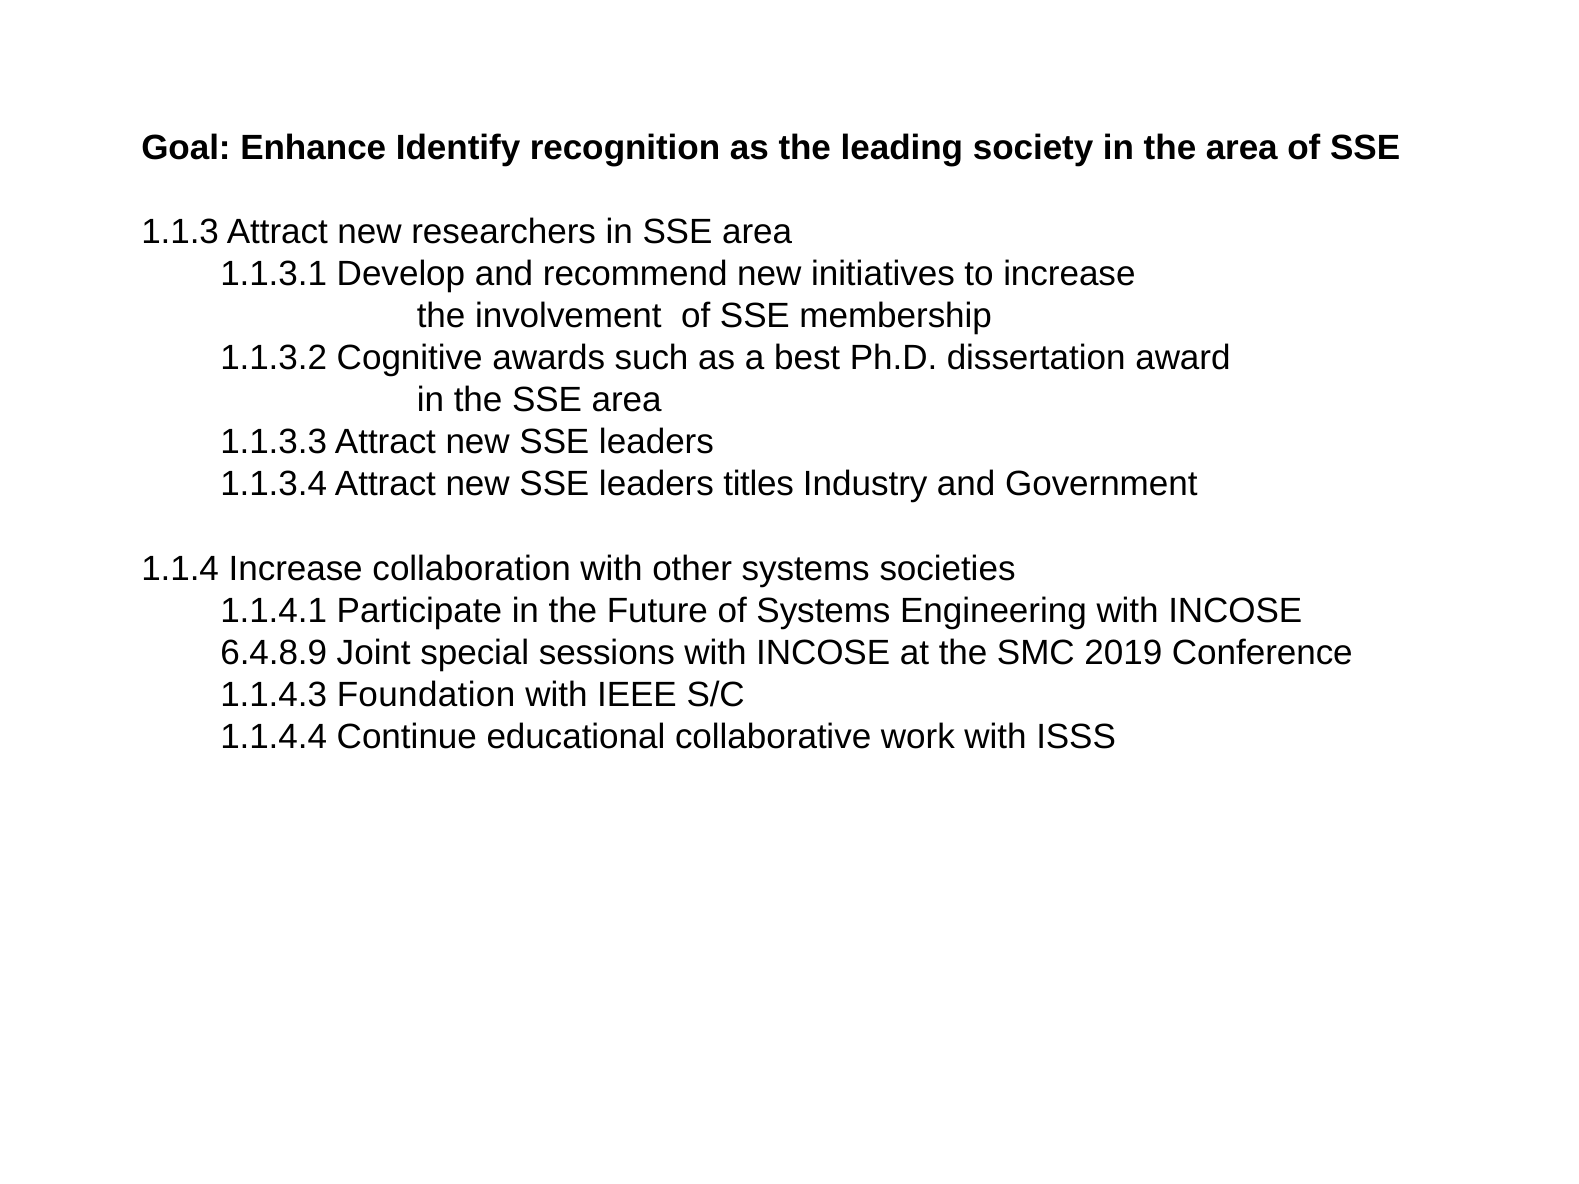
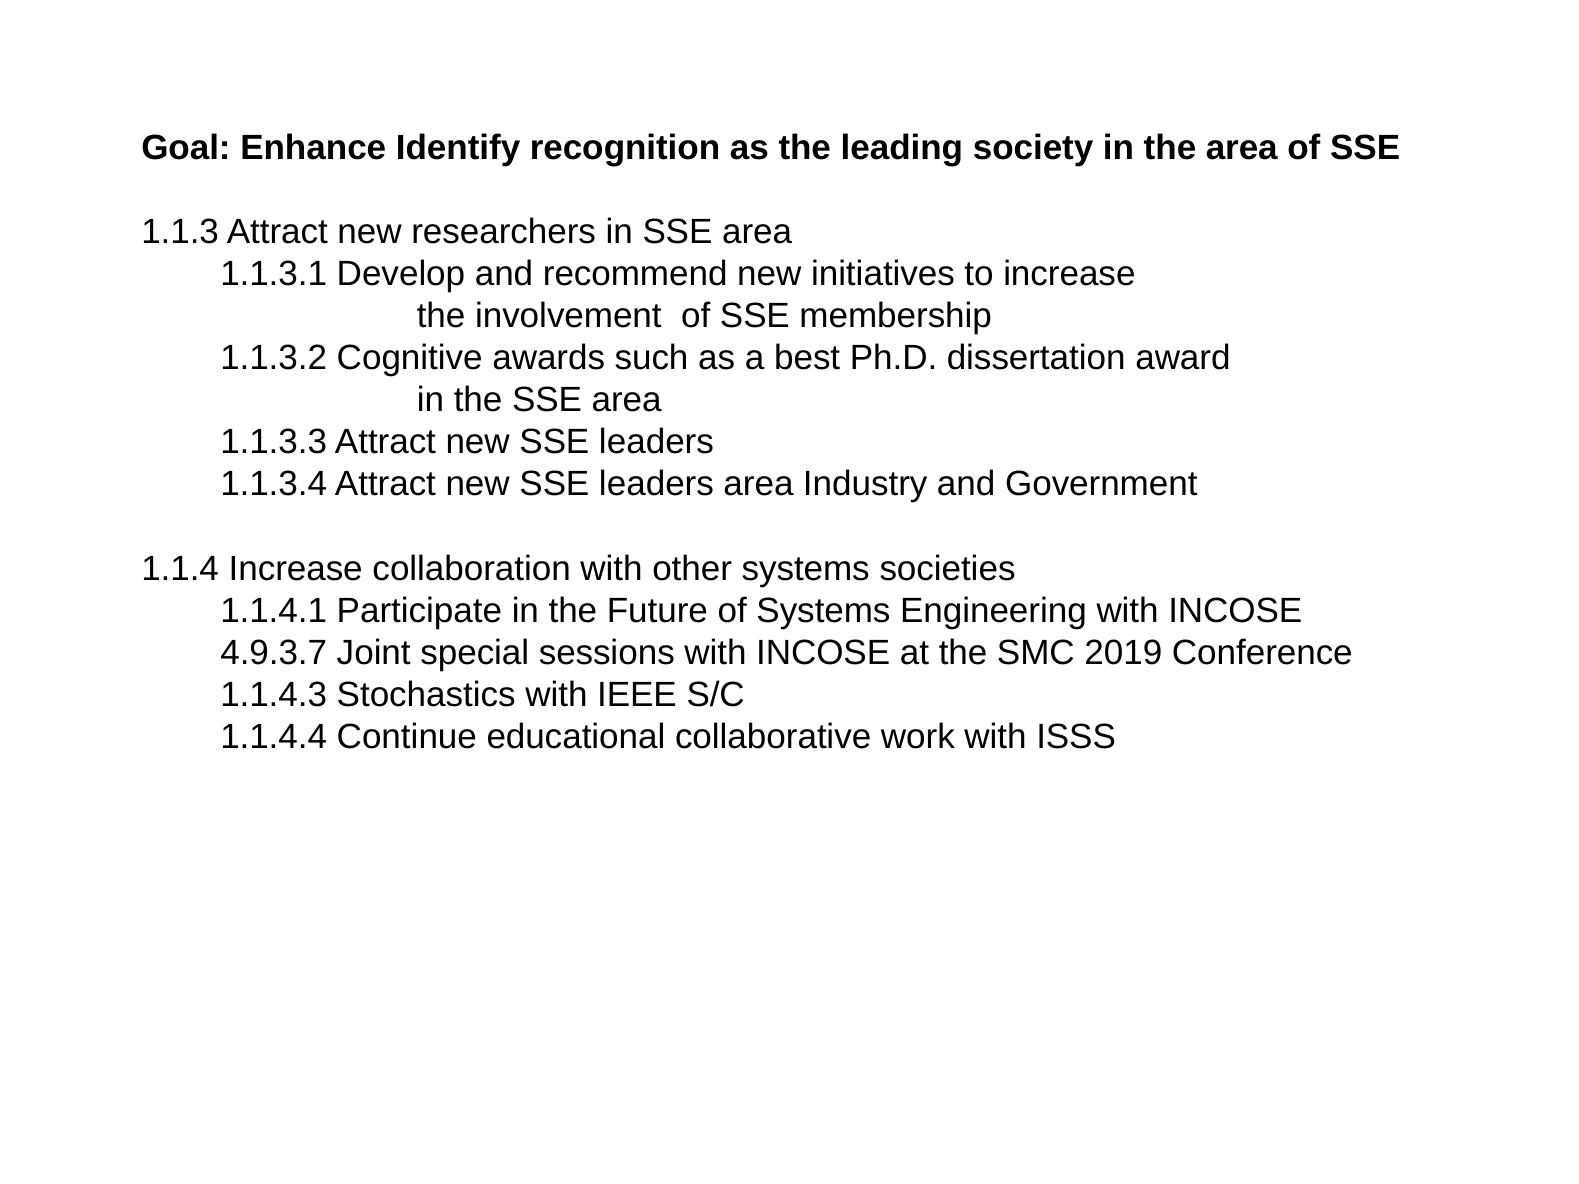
leaders titles: titles -> area (758, 485)
6.4.8.9: 6.4.8.9 -> 4.9.3.7 (274, 653)
Foundation: Foundation -> Stochastics (426, 695)
